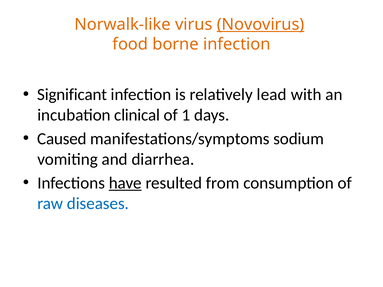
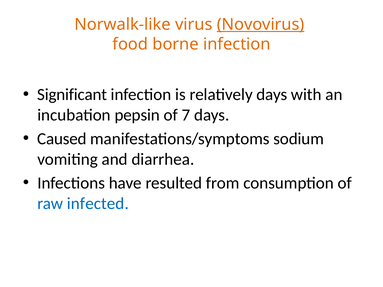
relatively lead: lead -> days (272, 95)
clinical: clinical -> pepsin (137, 115)
1: 1 -> 7 (186, 115)
have underline: present -> none (125, 183)
diseases: diseases -> infected (98, 204)
